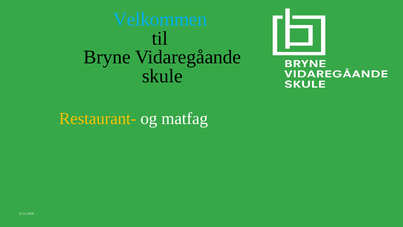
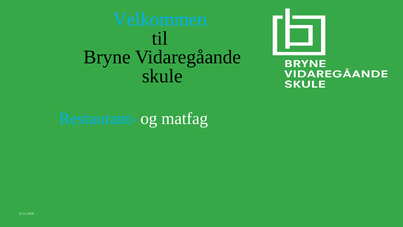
Restaurant- colour: yellow -> light blue (98, 119)
